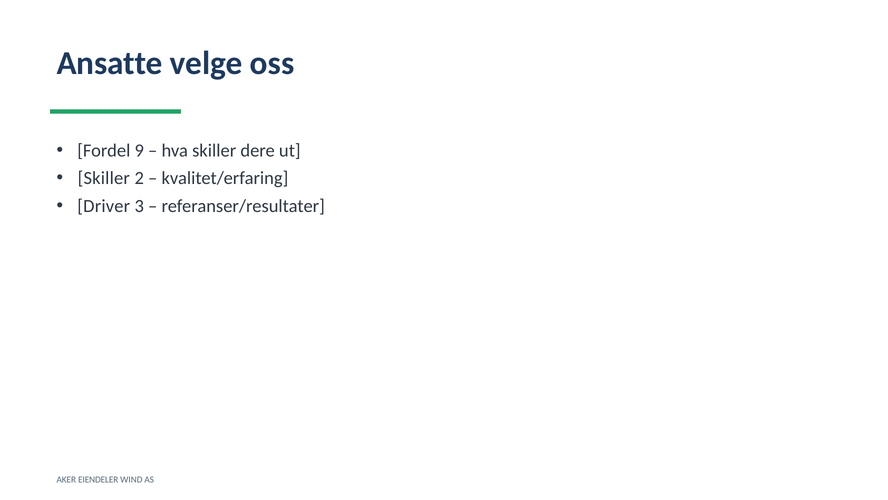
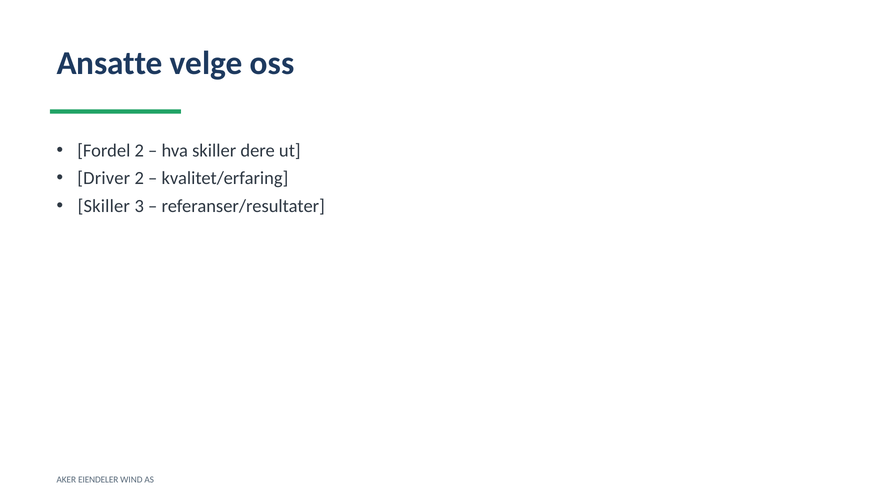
Fordel 9: 9 -> 2 (139, 150)
Skiller: Skiller -> Driver (104, 178)
Driver: Driver -> Skiller (104, 206)
